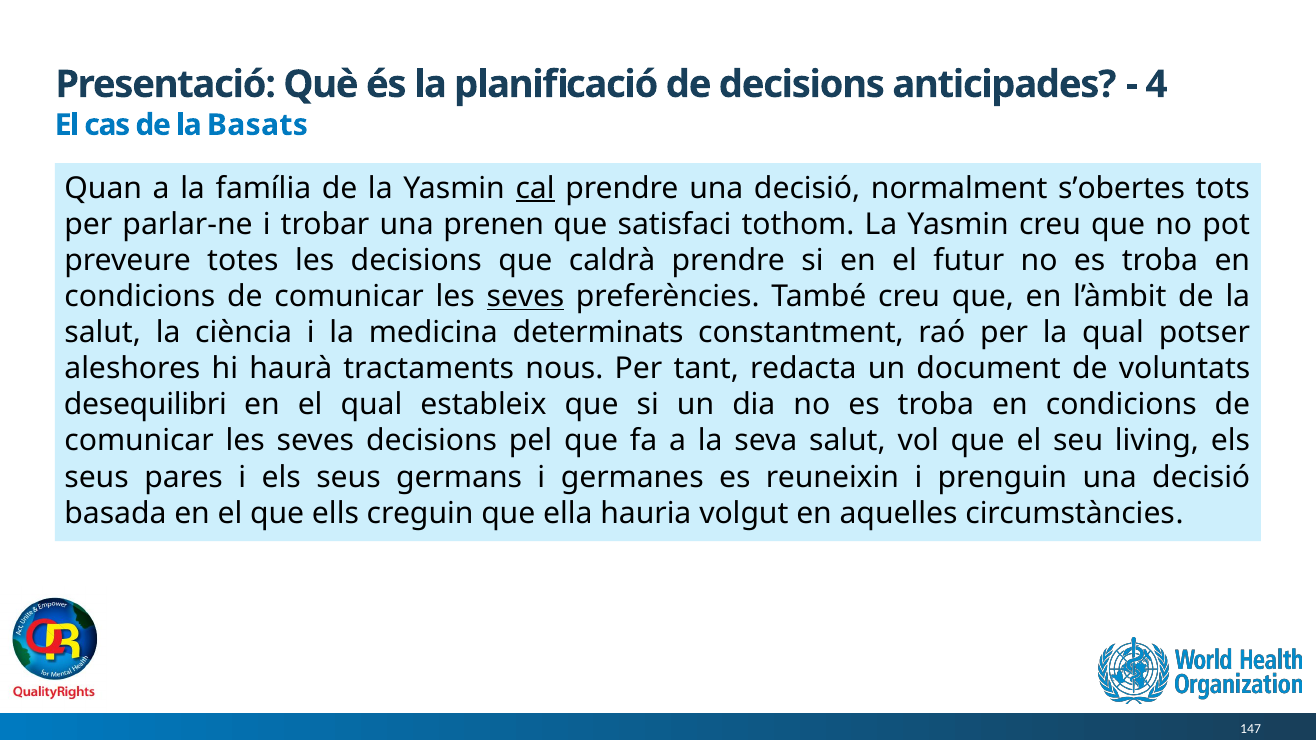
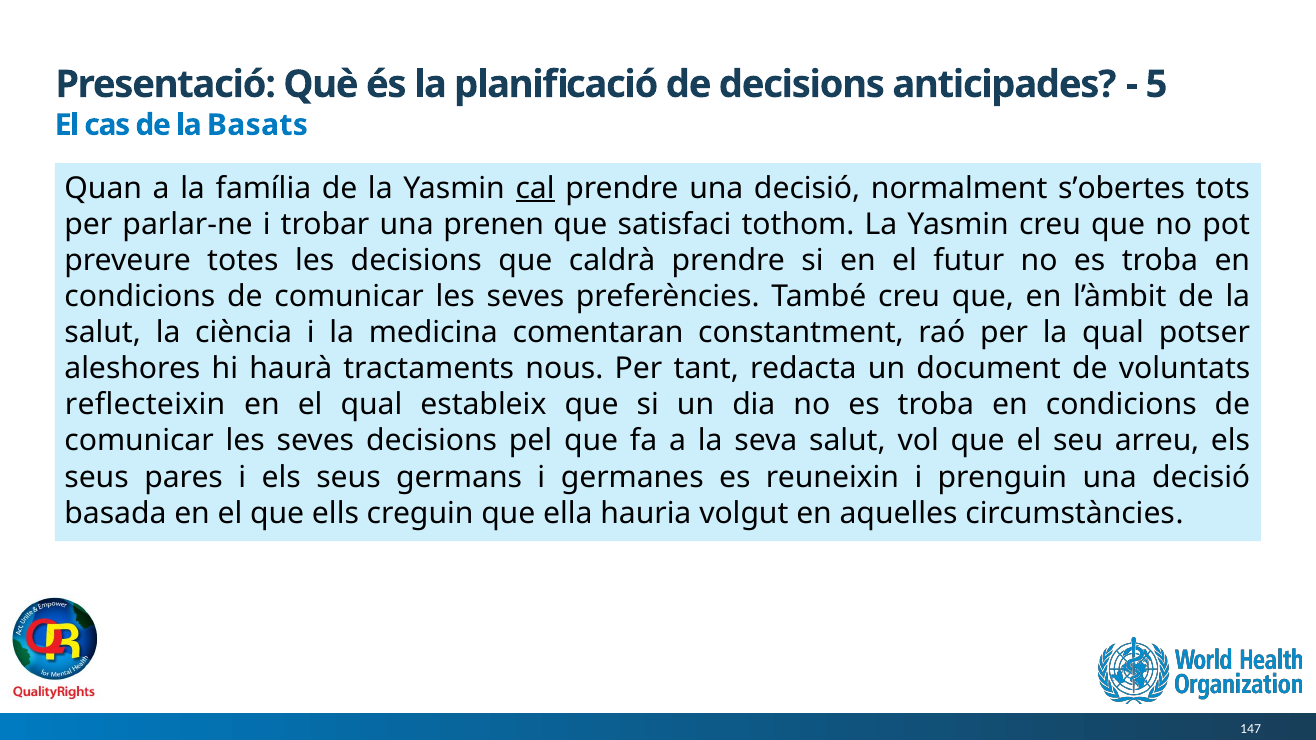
4: 4 -> 5 (1157, 84)
seves underline: present -> none (526, 297)
determinats: determinats -> comentaran (598, 333)
desequilibri: desequilibri -> reflecteixin (145, 405)
living: living -> arreu (1157, 441)
